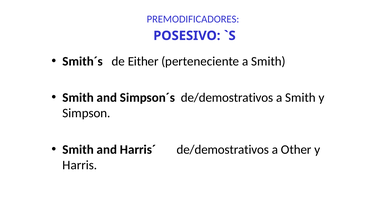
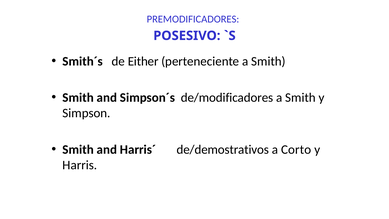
Simpson´s de/demostrativos: de/demostrativos -> de/modificadores (227, 98)
Other: Other -> Corto (296, 149)
